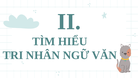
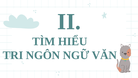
NHÂN: NHÂN -> NGÔN (43, 55)
